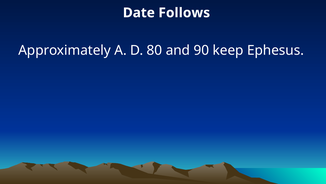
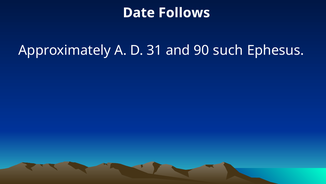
80: 80 -> 31 (154, 50)
keep: keep -> such (228, 50)
